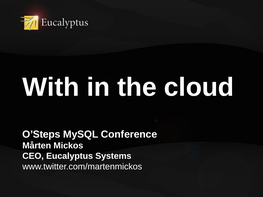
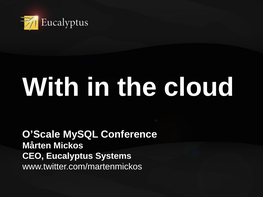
O’Steps: O’Steps -> O’Scale (41, 134)
